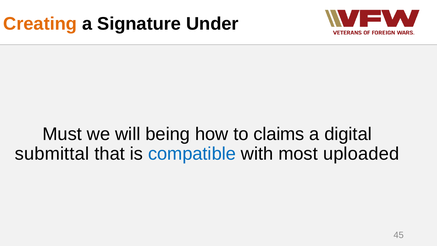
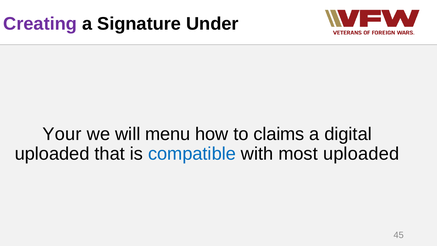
Creating colour: orange -> purple (40, 24)
Must: Must -> Your (62, 134)
being: being -> menu (168, 134)
submittal: submittal -> uploaded (52, 154)
